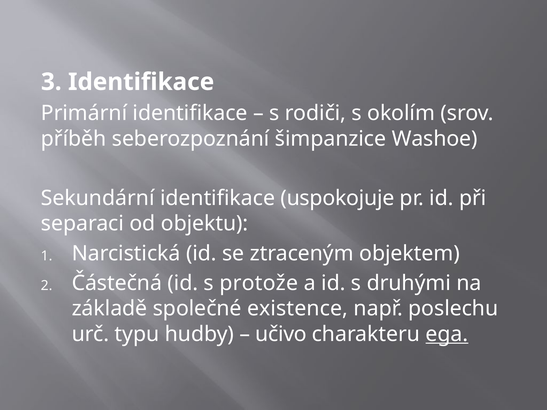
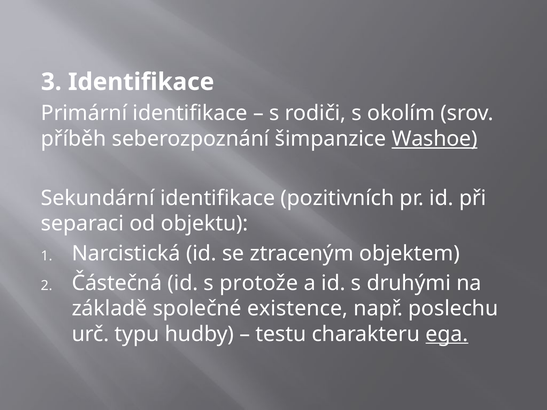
Washoe underline: none -> present (435, 139)
uspokojuje: uspokojuje -> pozitivních (337, 198)
učivo: učivo -> testu (281, 334)
